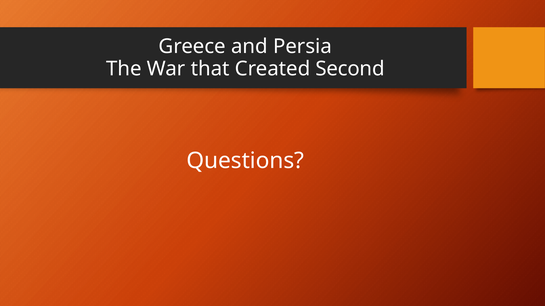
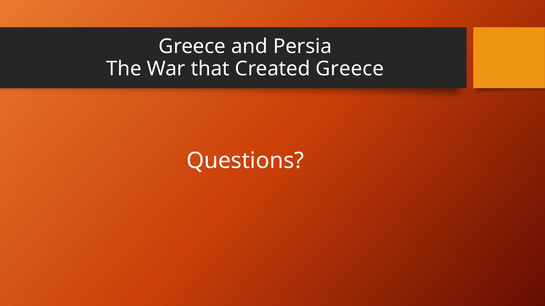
Created Second: Second -> Greece (350, 69)
